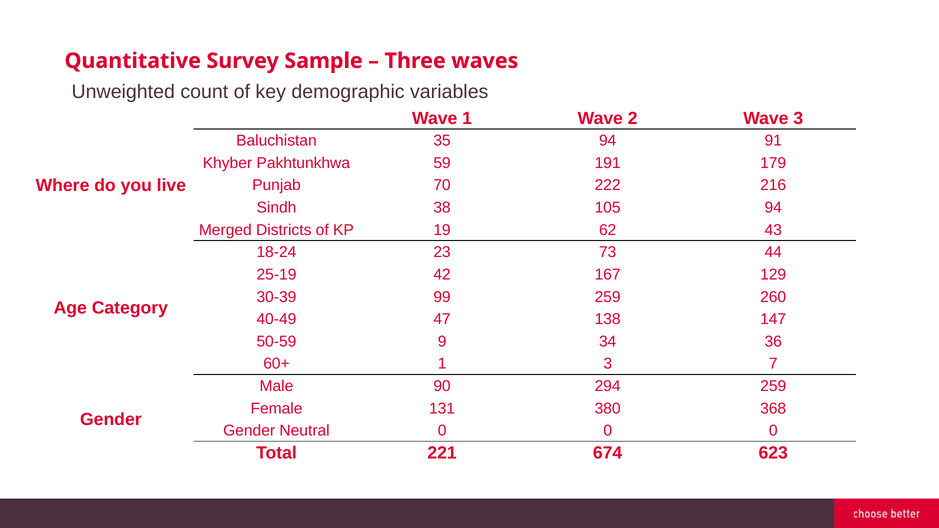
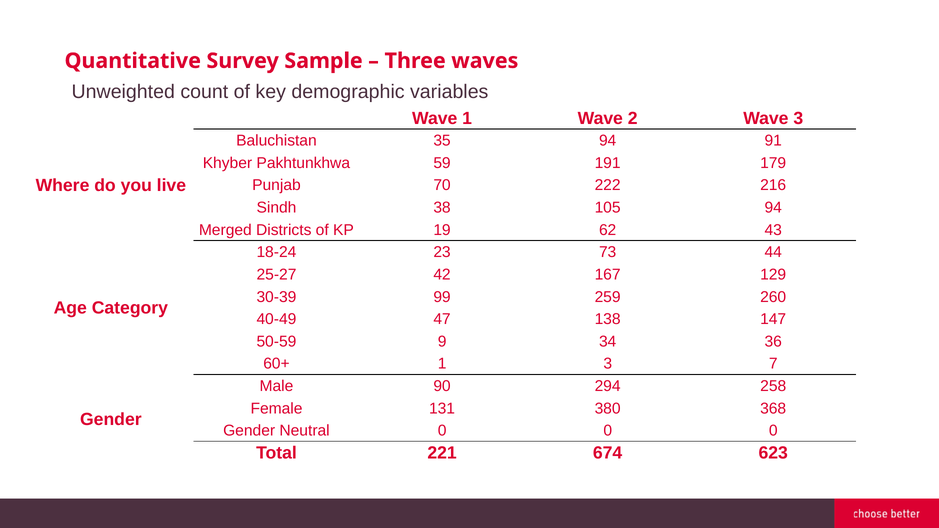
25-19: 25-19 -> 25-27 (276, 275)
294 259: 259 -> 258 (773, 386)
